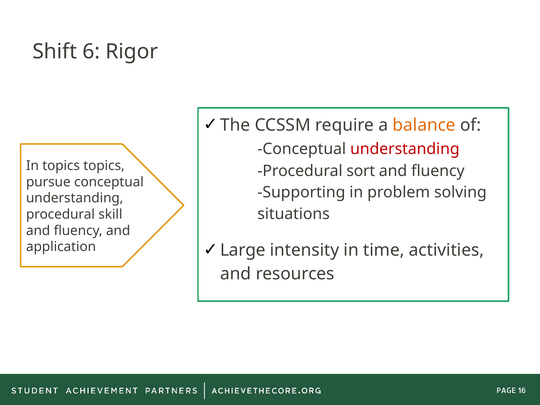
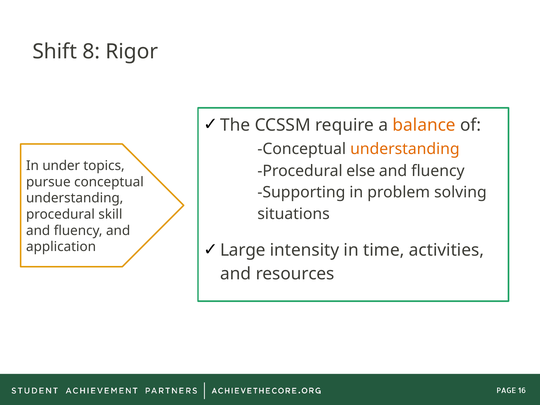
6: 6 -> 8 (91, 51)
understanding colour: red -> orange (405, 149)
In topics: topics -> under (61, 166)
sort: sort -> else (361, 171)
